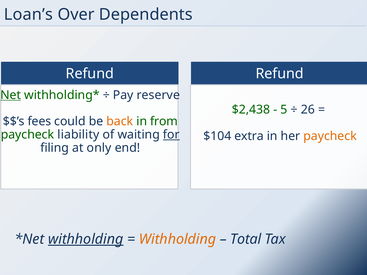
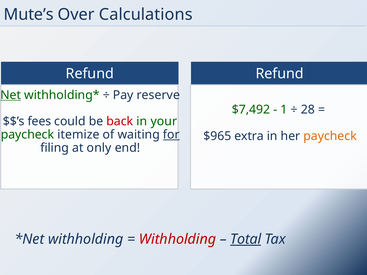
Loan’s: Loan’s -> Mute’s (29, 14)
Dependents: Dependents -> Calculations (146, 14)
$2,438: $2,438 -> $7,492 (251, 110)
5: 5 -> 1 (284, 110)
26: 26 -> 28 (308, 110)
back colour: orange -> red (120, 121)
from: from -> your (164, 121)
liability: liability -> itemize (78, 135)
$104: $104 -> $965 (217, 136)
withholding underline: present -> none (86, 239)
Withholding colour: orange -> red (178, 239)
Total underline: none -> present (246, 239)
